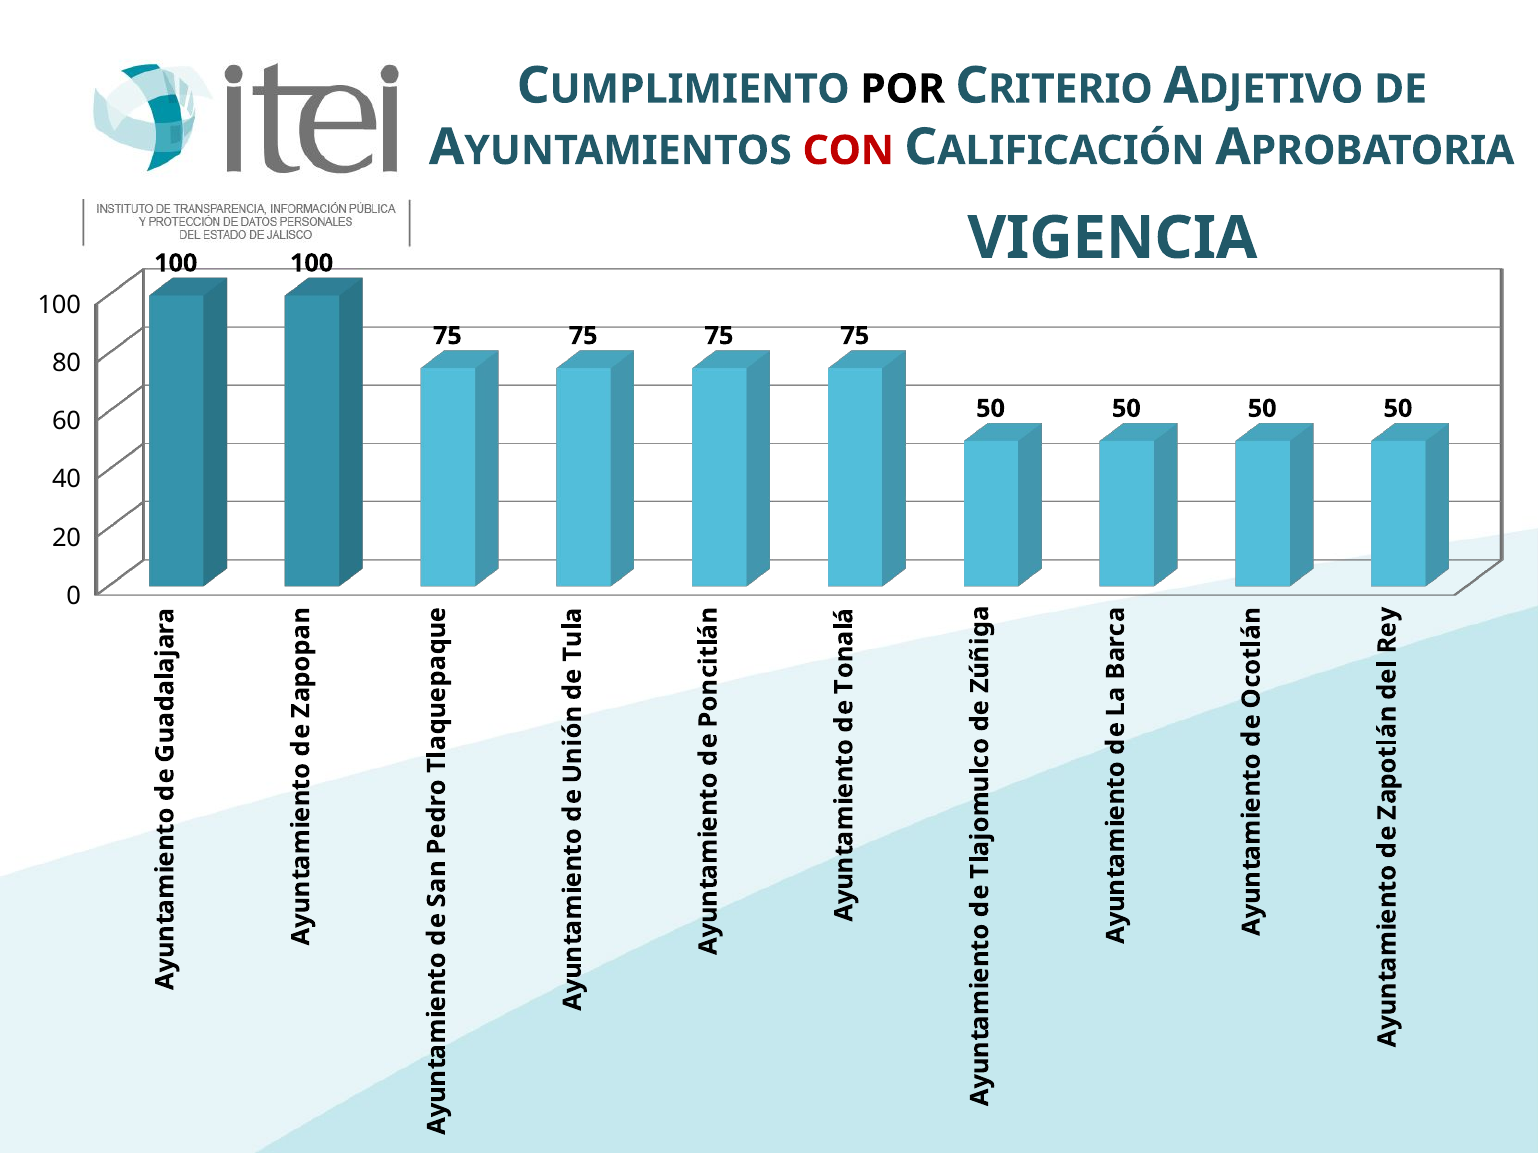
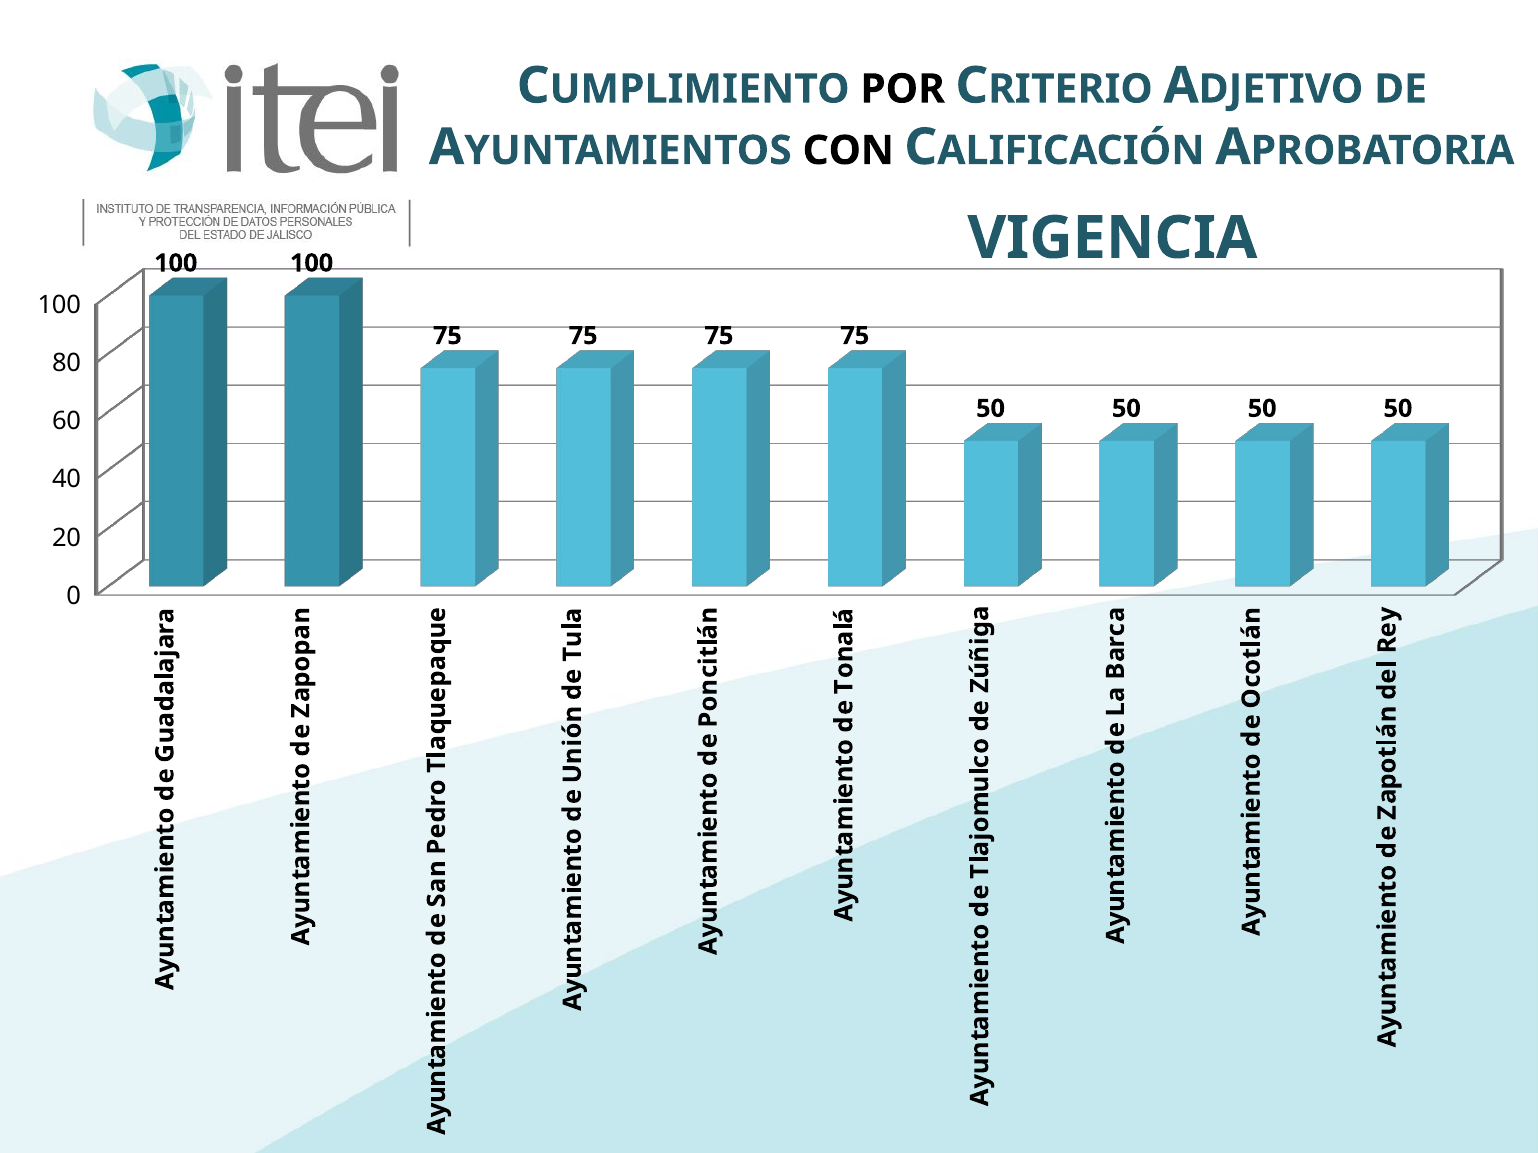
CON colour: red -> black (848, 151)
